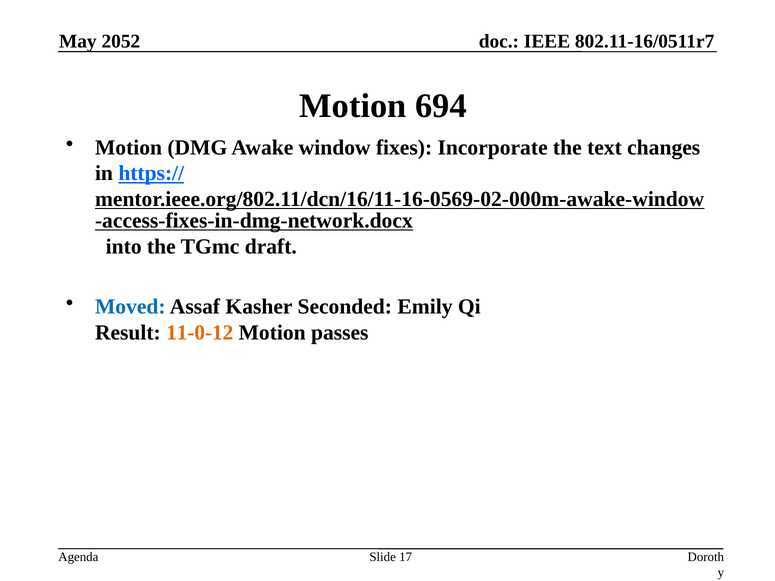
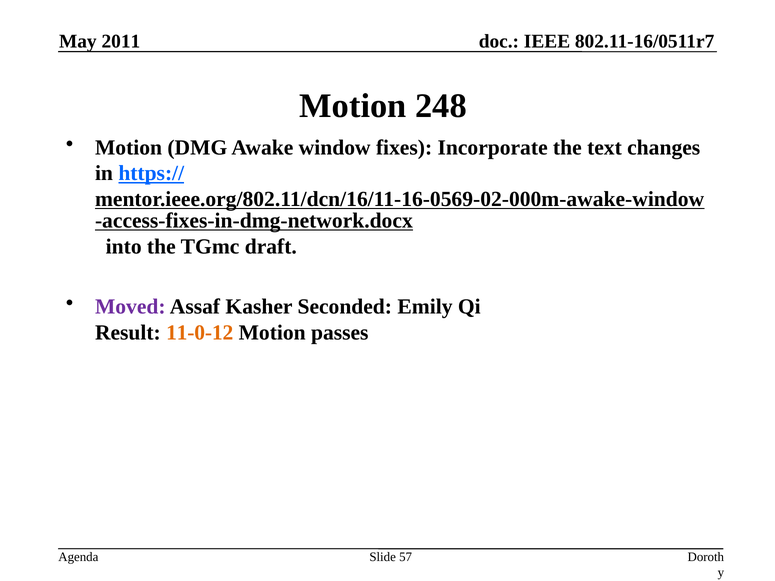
2052: 2052 -> 2011 (121, 41)
694: 694 -> 248 (441, 106)
Moved colour: blue -> purple (130, 307)
17: 17 -> 57 (406, 557)
